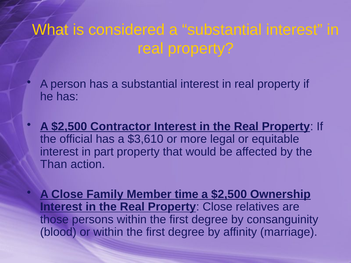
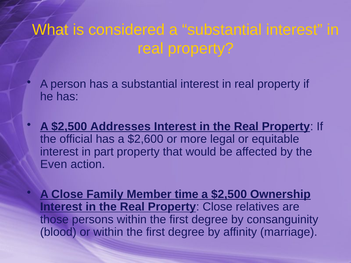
Contractor: Contractor -> Addresses (121, 127)
$3,610: $3,610 -> $2,600 (146, 139)
Than: Than -> Even (54, 165)
